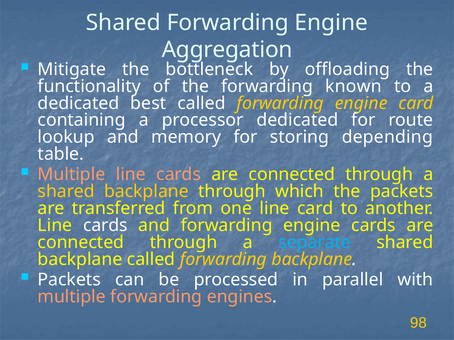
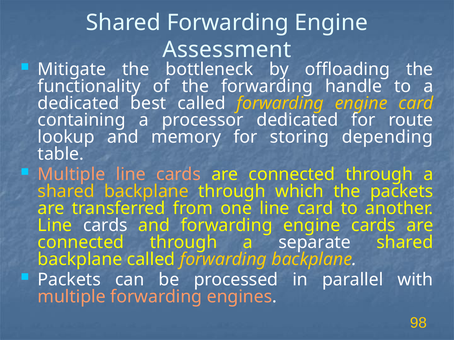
Aggregation: Aggregation -> Assessment (227, 50)
known: known -> handle (354, 86)
separate colour: light blue -> white (315, 243)
